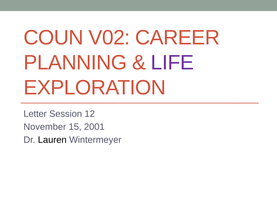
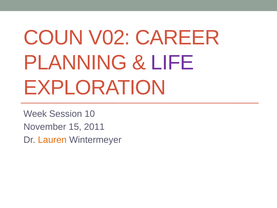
Letter: Letter -> Week (35, 114)
12: 12 -> 10 (90, 114)
2001: 2001 -> 2011 (94, 127)
Lauren colour: black -> orange (52, 140)
